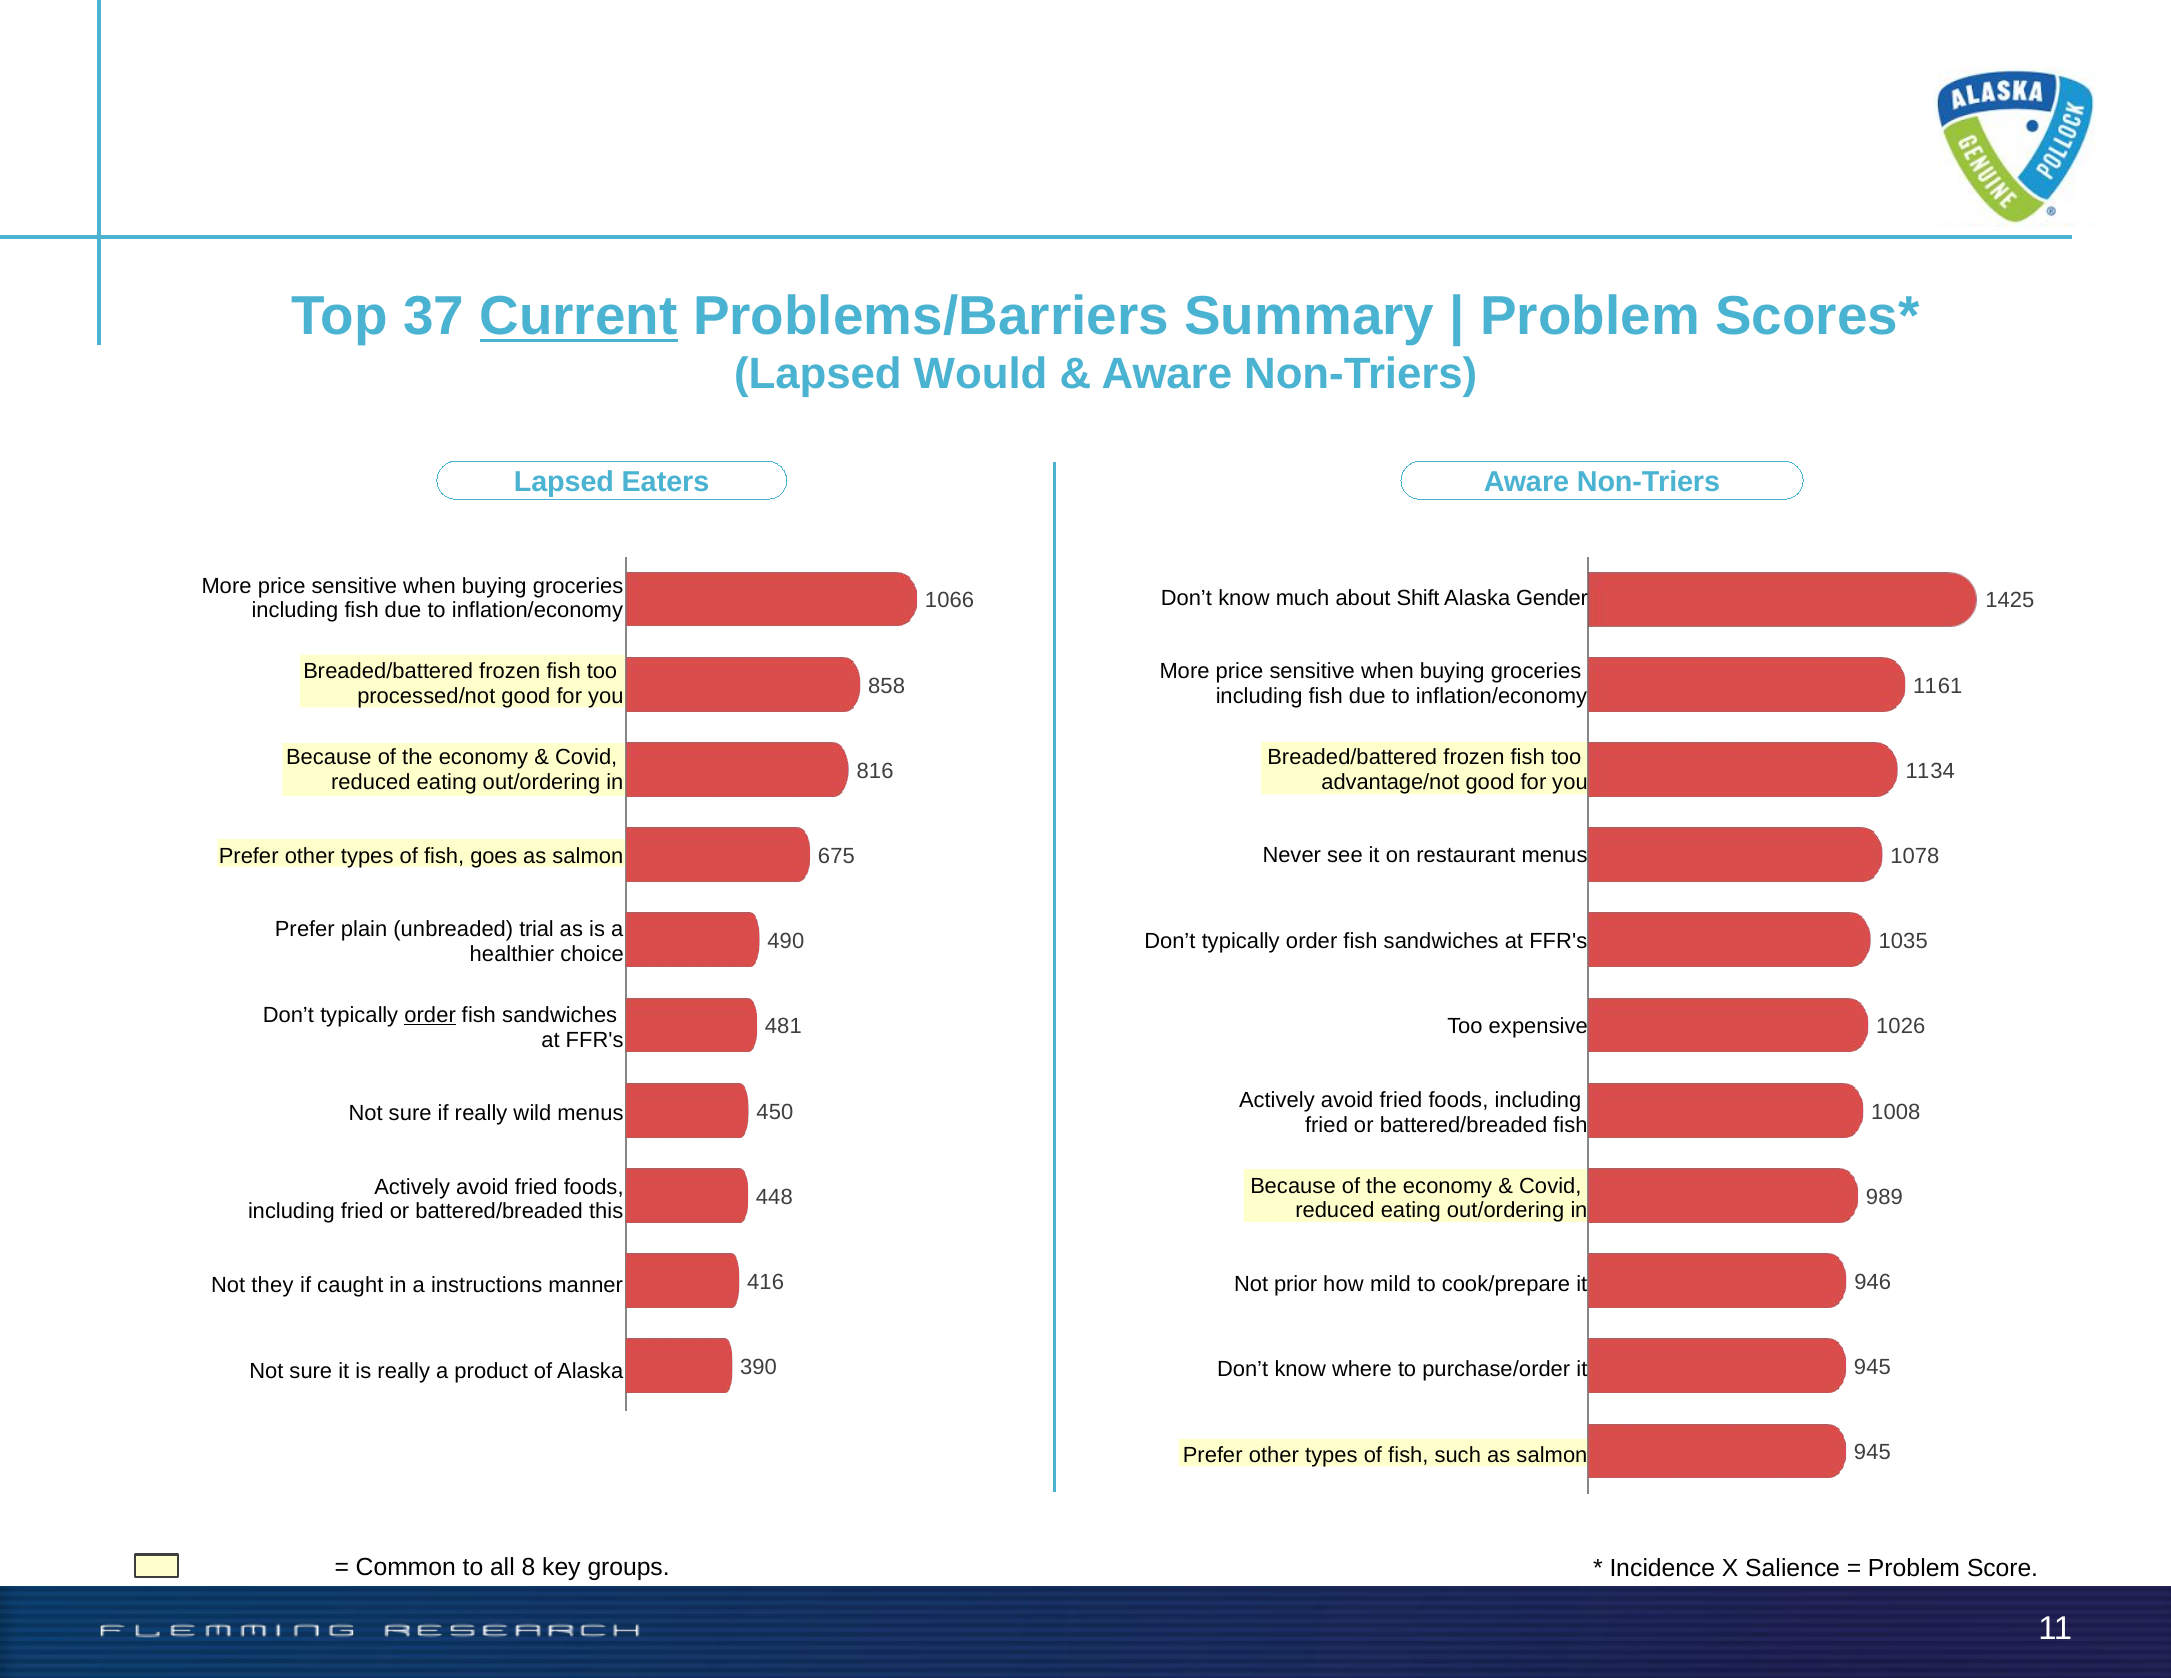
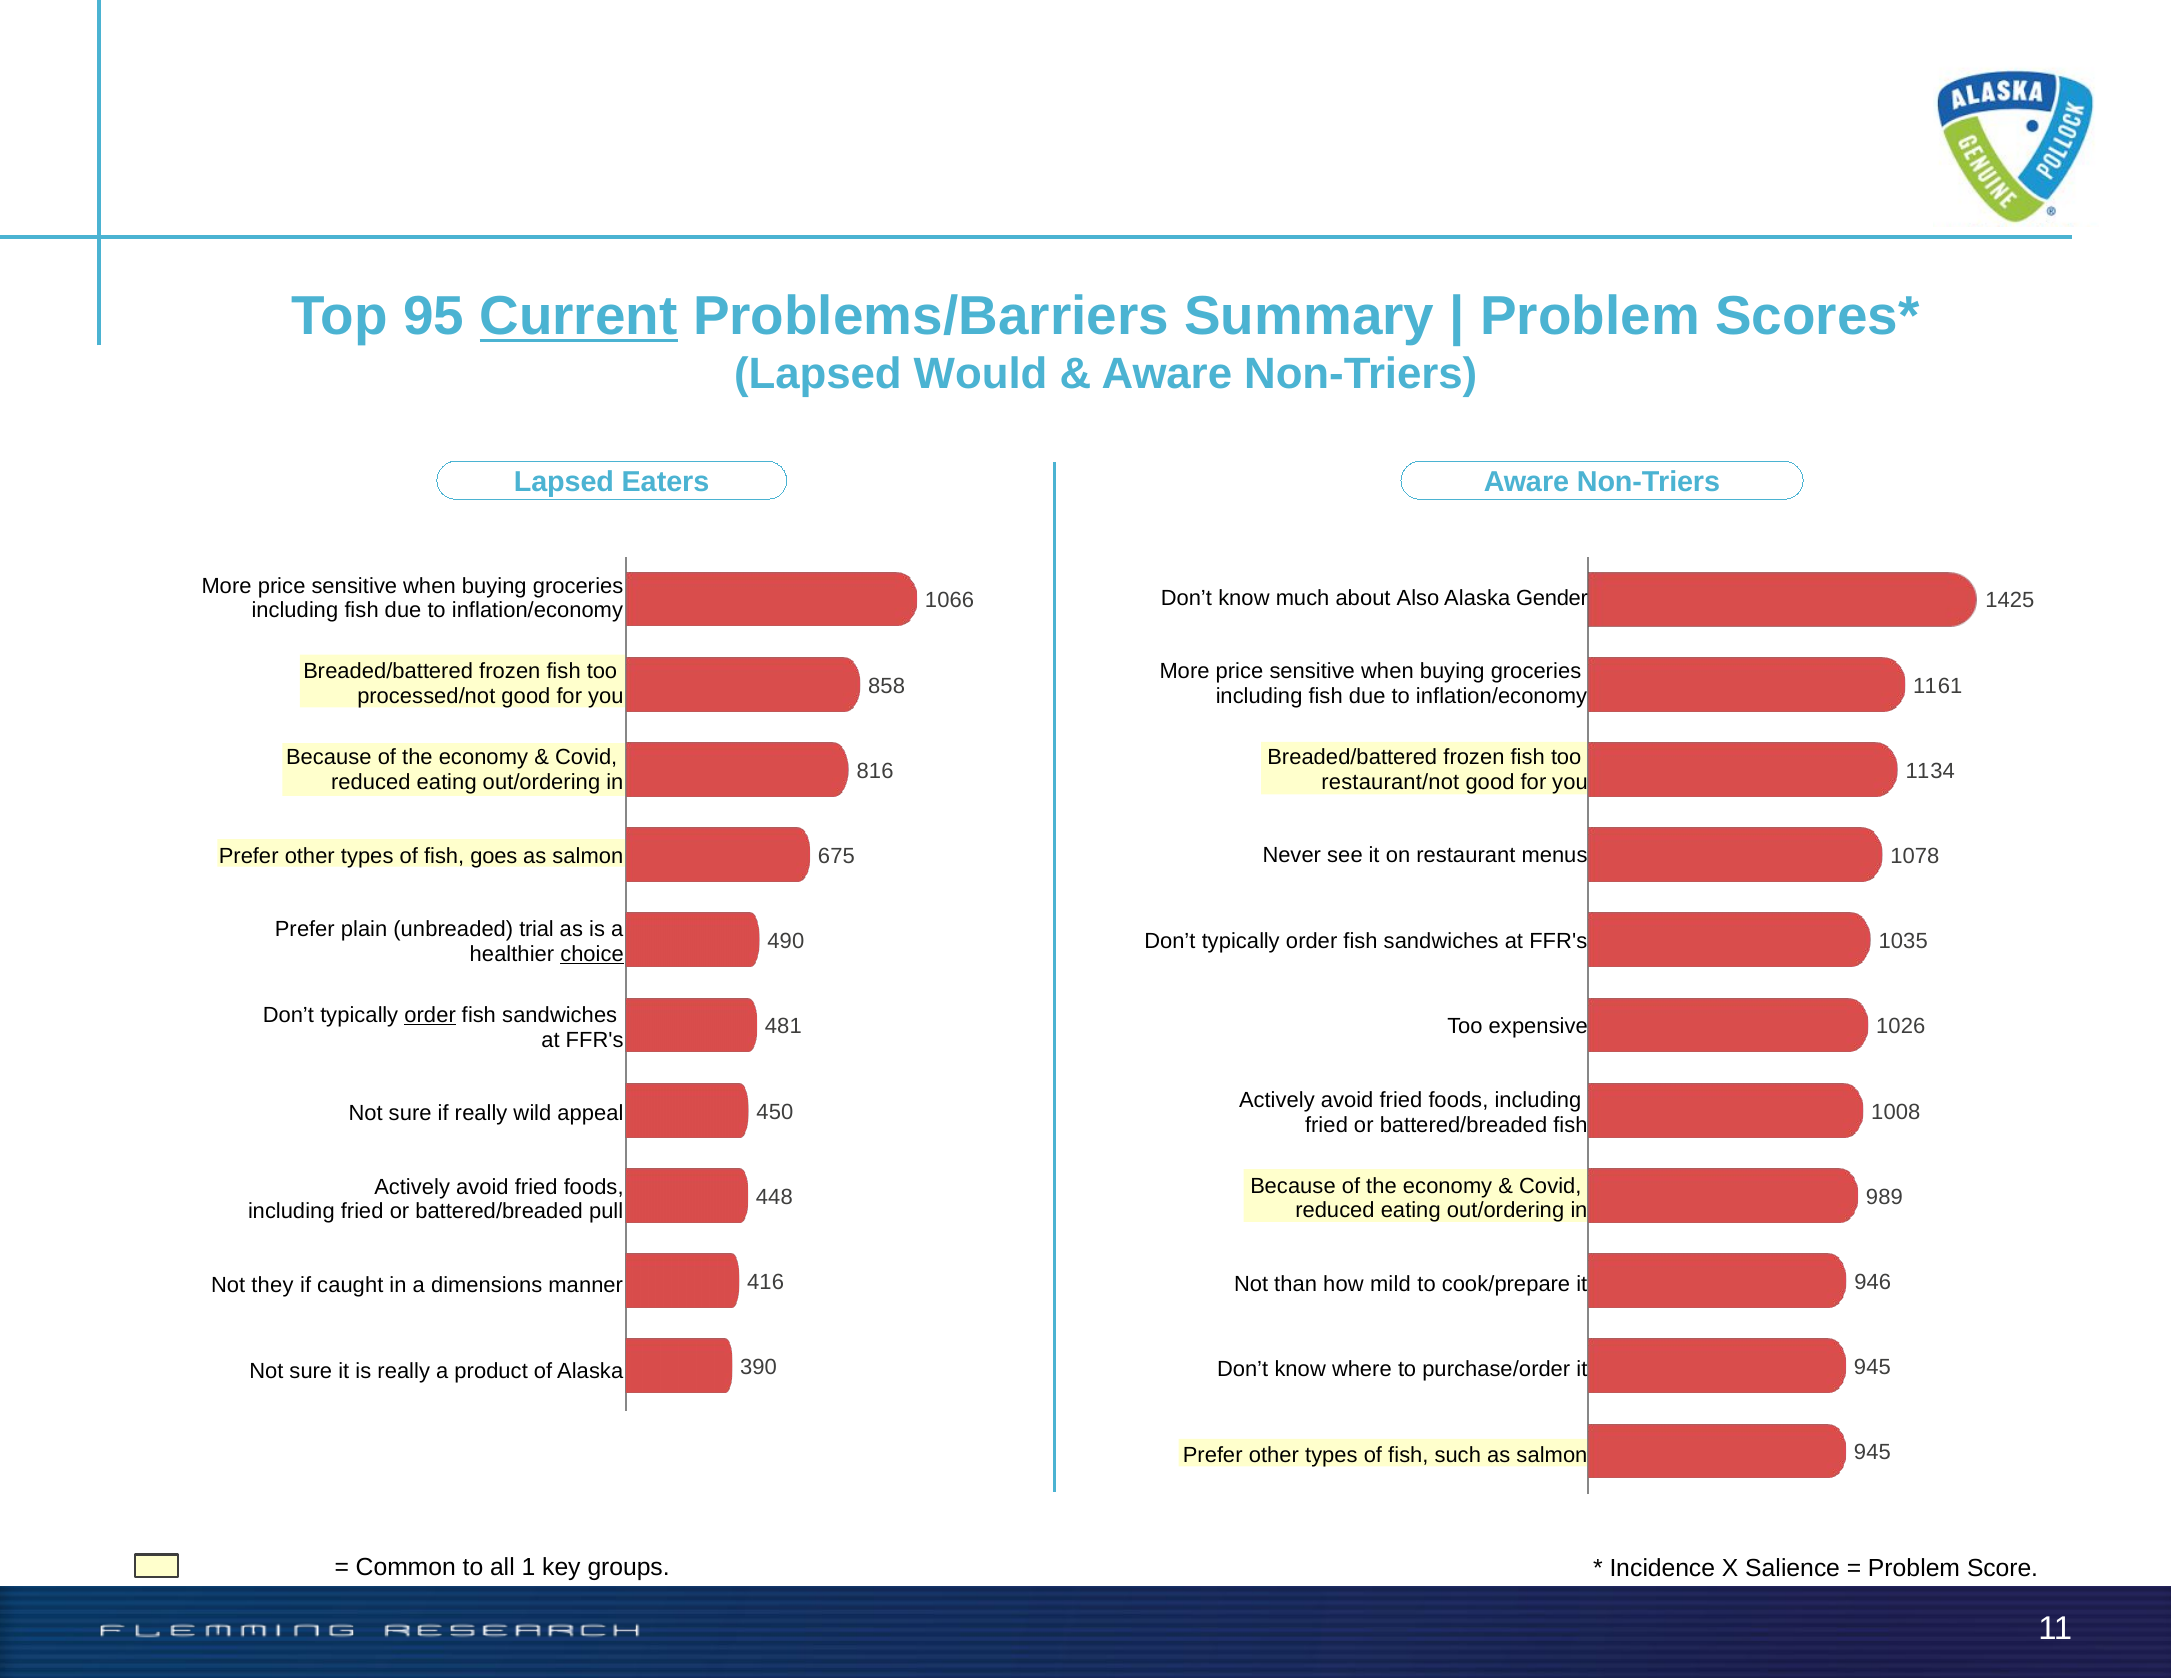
37: 37 -> 95 (434, 316)
Shift: Shift -> Also (1418, 598)
advantage/not: advantage/not -> restaurant/not (1390, 782)
choice underline: none -> present (592, 954)
wild menus: menus -> appeal (590, 1113)
this: this -> pull (606, 1211)
prior: prior -> than (1296, 1284)
instructions: instructions -> dimensions (487, 1285)
8: 8 -> 1 (528, 1567)
